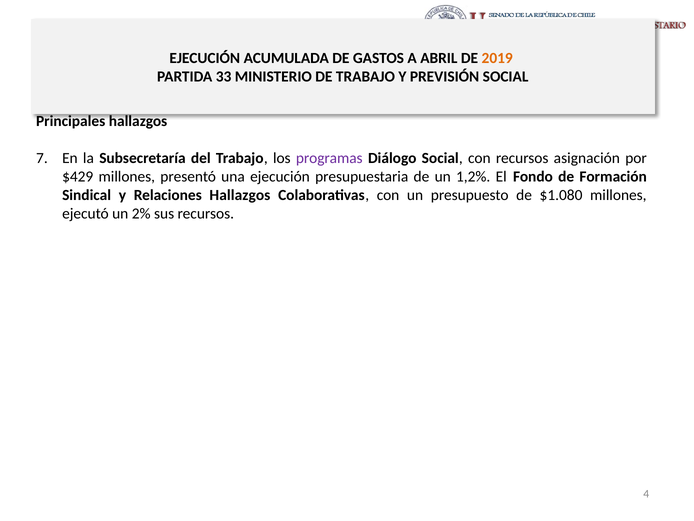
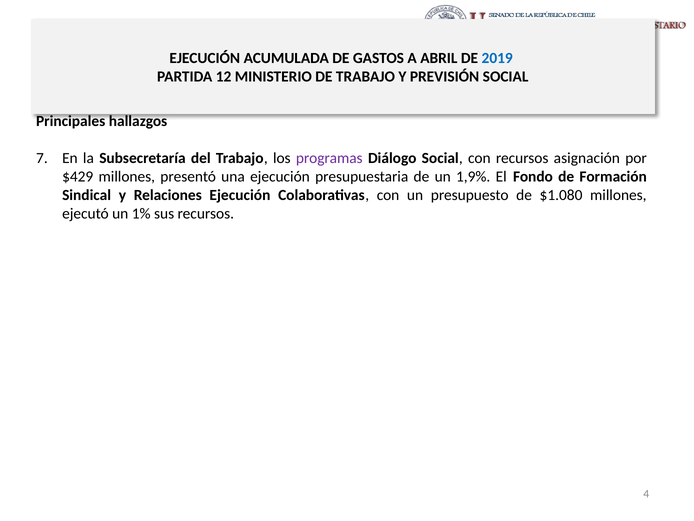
2019 colour: orange -> blue (497, 58)
33: 33 -> 12 (224, 77)
1,2%: 1,2% -> 1,9% (473, 176)
Relaciones Hallazgos: Hallazgos -> Ejecución (240, 195)
2%: 2% -> 1% (141, 213)
